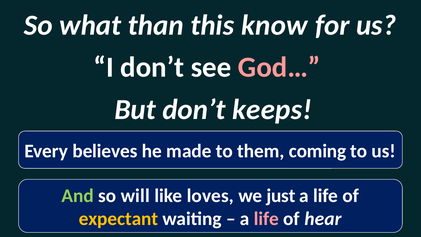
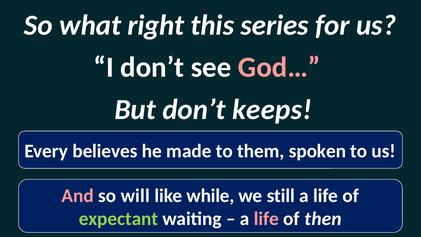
than: than -> right (156, 25)
know: know -> series (275, 25)
coming: coming -> spoken (317, 151)
And colour: light green -> pink (78, 195)
loves: loves -> while (210, 195)
just: just -> still (281, 195)
expectant colour: yellow -> light green (118, 219)
hear: hear -> then (323, 219)
